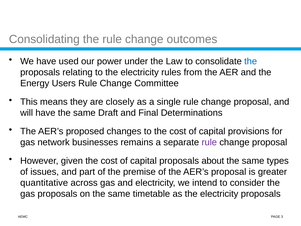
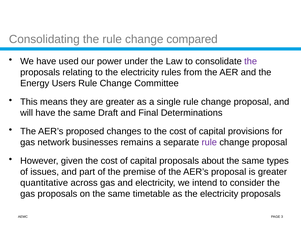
outcomes: outcomes -> compared (192, 39)
the colour: blue -> purple (251, 61)
are closely: closely -> greater (120, 102)
